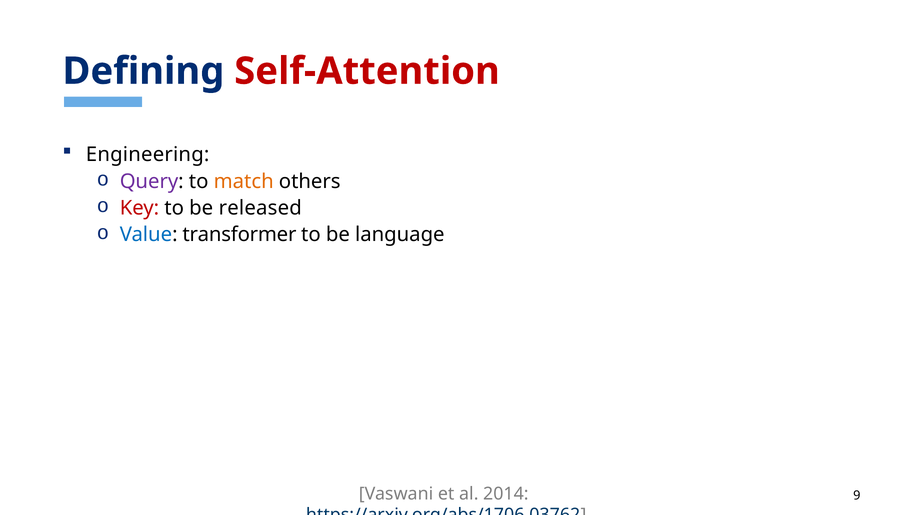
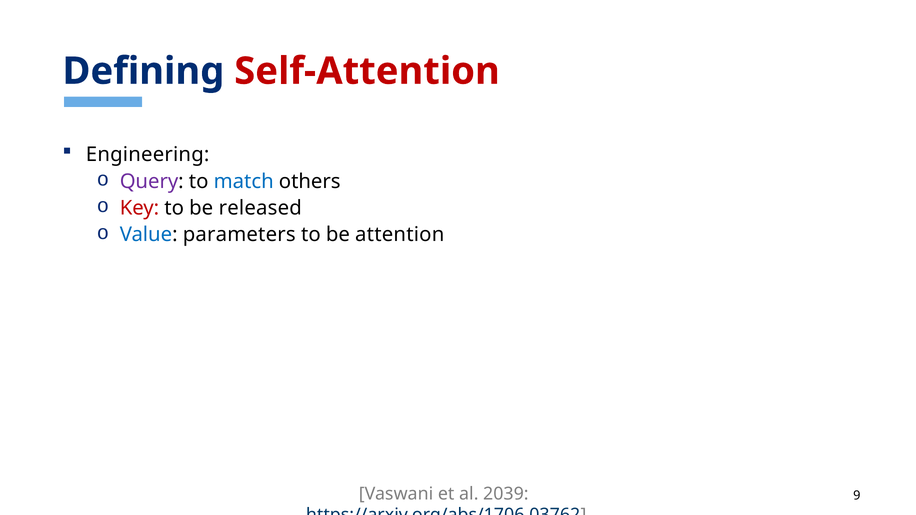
match colour: orange -> blue (244, 181)
transformer: transformer -> parameters (239, 235)
language: language -> attention (400, 235)
2014: 2014 -> 2039 (506, 494)
